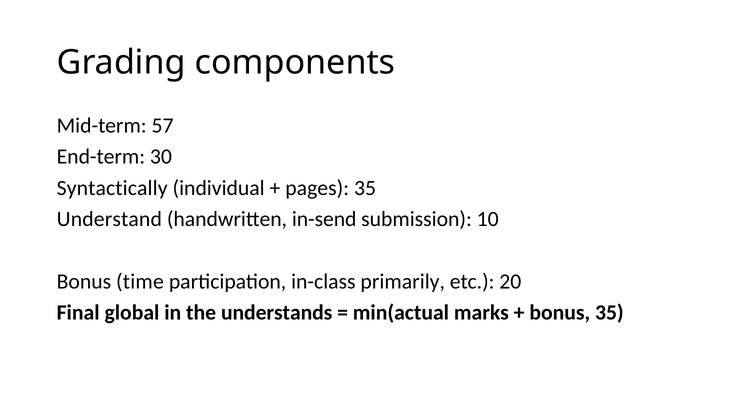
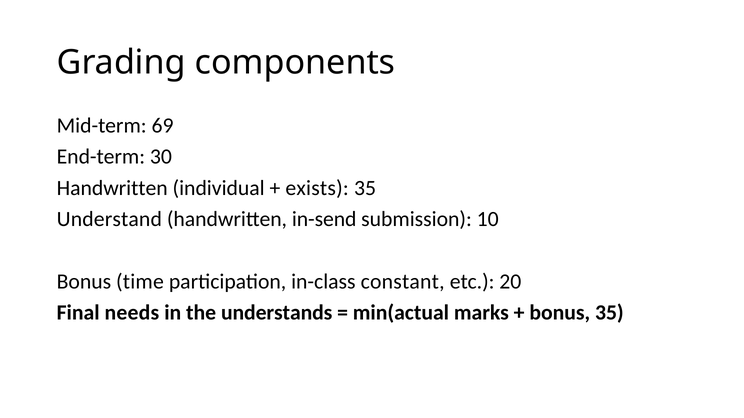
57: 57 -> 69 (163, 126)
Syntactically: Syntactically -> Handwritten (112, 188)
pages: pages -> exists (317, 188)
primarily: primarily -> constant (403, 282)
global: global -> needs (132, 313)
